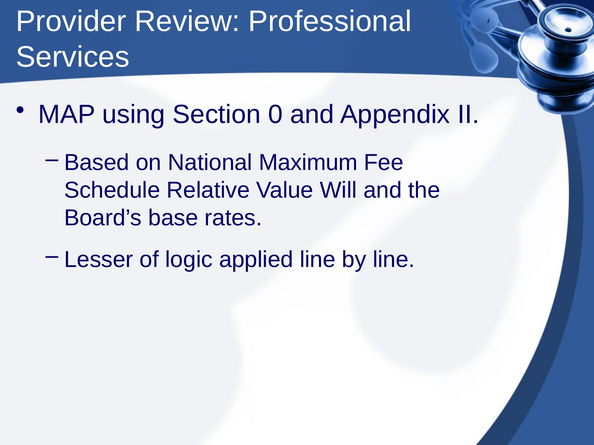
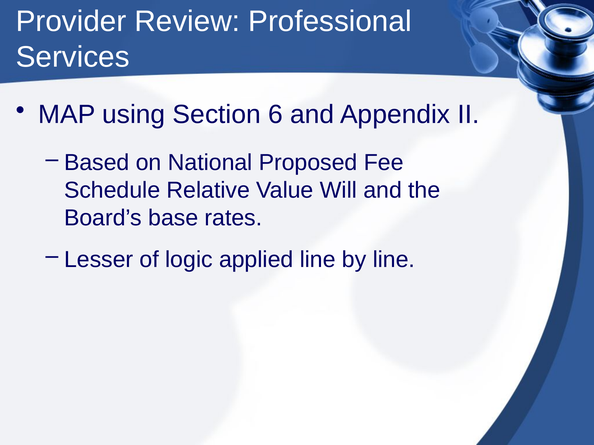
0: 0 -> 6 (275, 115)
Maximum: Maximum -> Proposed (308, 163)
